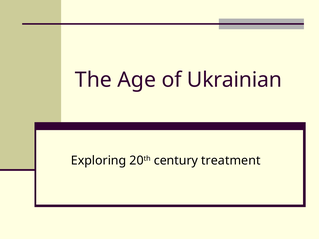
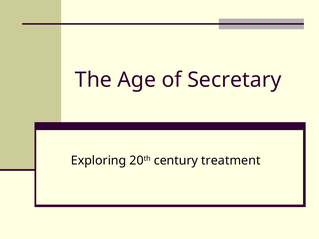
Ukrainian: Ukrainian -> Secretary (234, 80)
